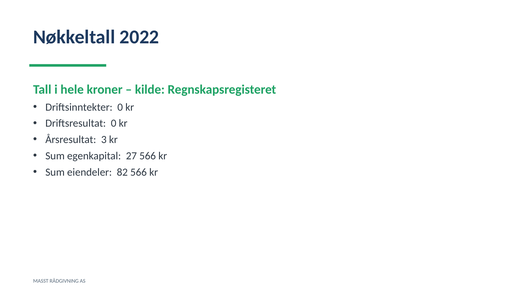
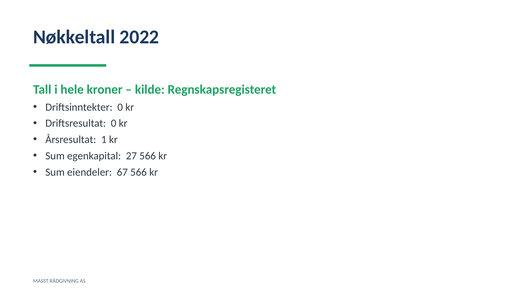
3: 3 -> 1 (104, 140)
82: 82 -> 67 (122, 172)
